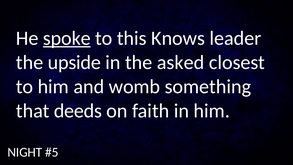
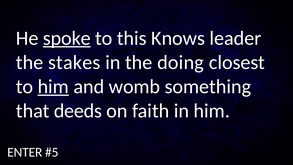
upside: upside -> stakes (74, 62)
asked: asked -> doing (181, 62)
him underline: none -> present (53, 87)
NIGHT: NIGHT -> ENTER (25, 152)
